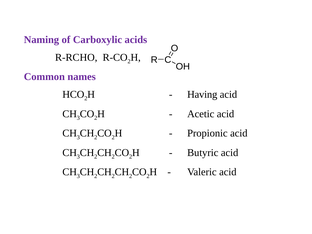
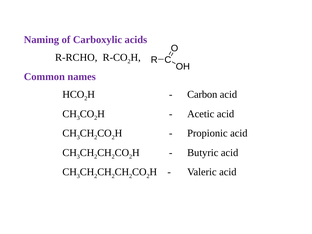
Having: Having -> Carbon (202, 94)
